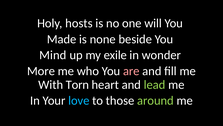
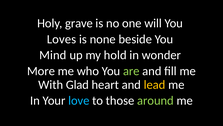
hosts: hosts -> grave (79, 23)
Made: Made -> Loves (62, 39)
exile: exile -> hold (115, 55)
are colour: pink -> light green (131, 71)
Torn: Torn -> Glad (77, 84)
lead colour: light green -> yellow (155, 84)
